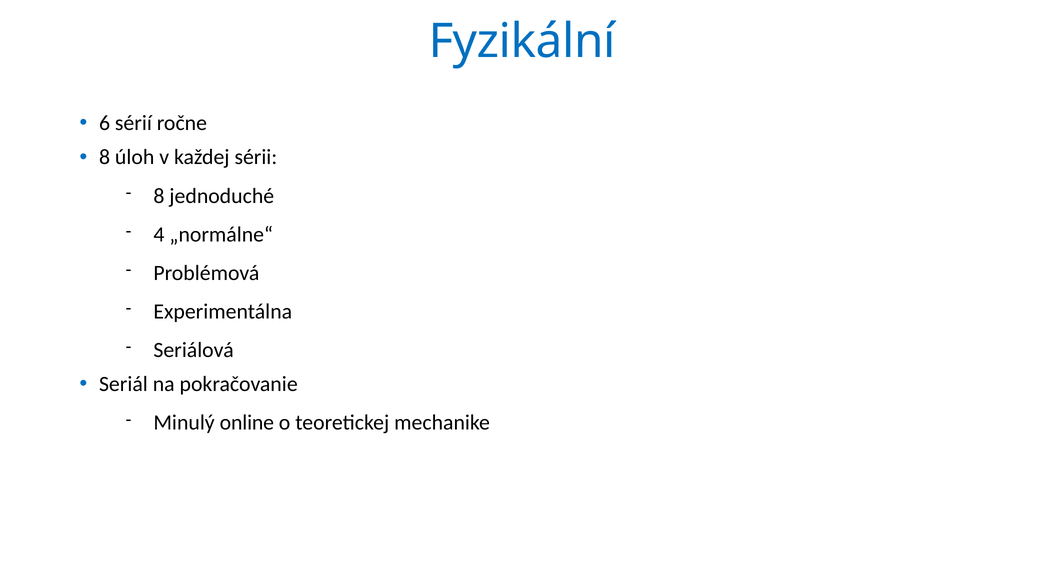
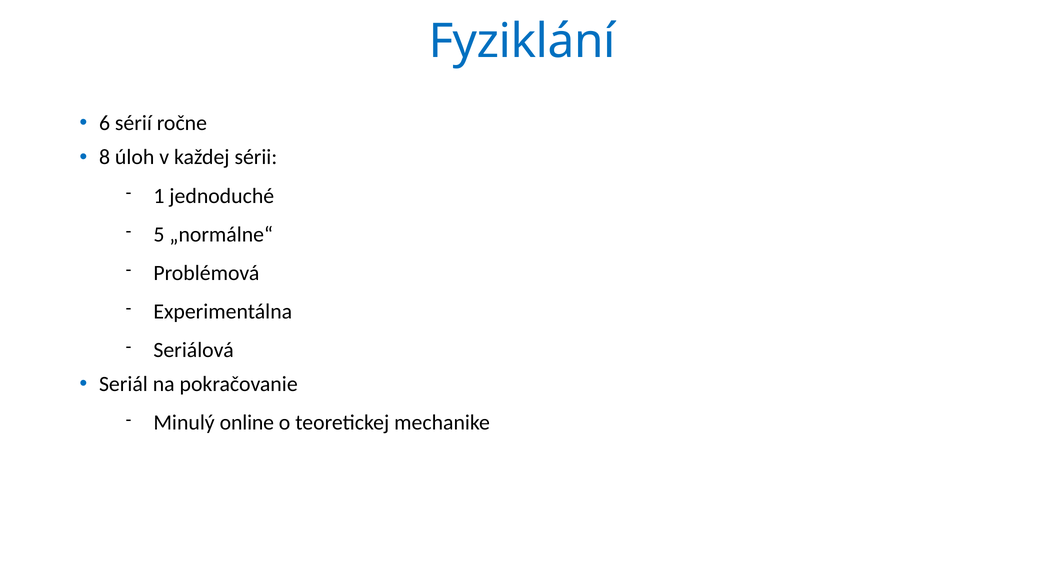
Fyzikální: Fyzikální -> Fyziklání (522, 41)
8: 8 -> 1 (159, 196)
4: 4 -> 5 (159, 235)
